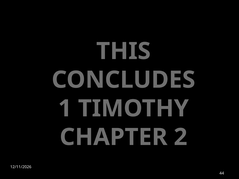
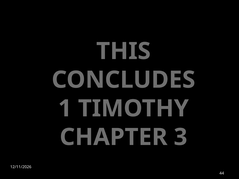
2: 2 -> 3 (181, 137)
